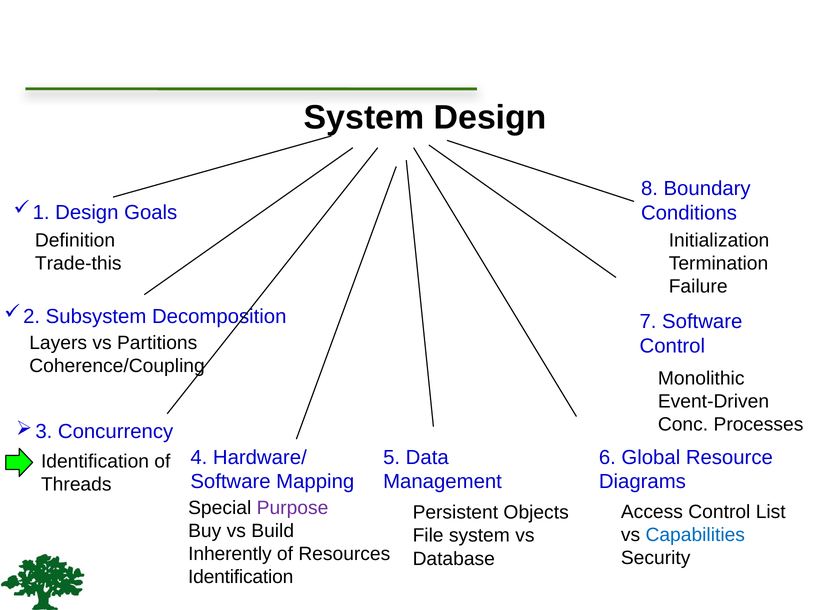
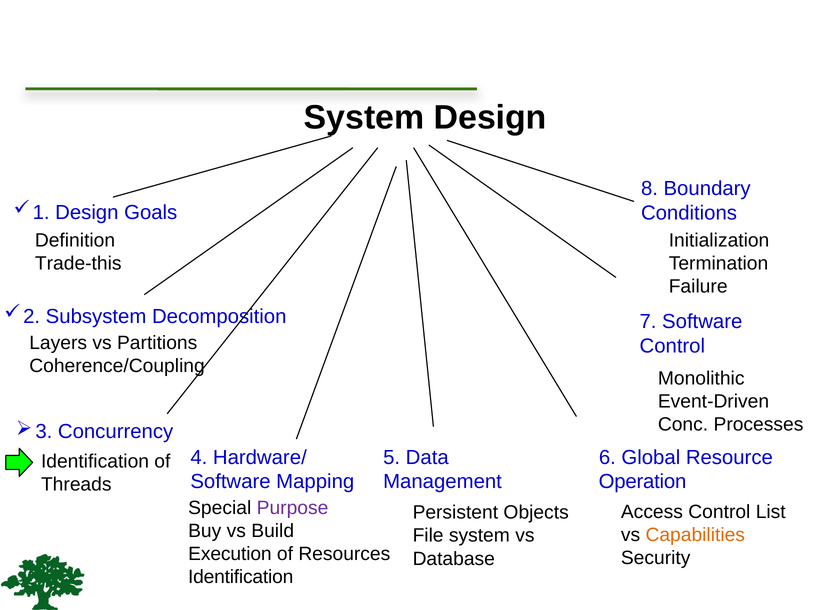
Diagrams: Diagrams -> Operation (643, 482)
Capabilities colour: blue -> orange (695, 535)
Inherently: Inherently -> Execution (230, 554)
